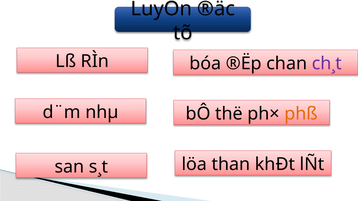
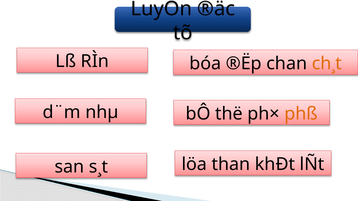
ch¸t colour: purple -> orange (327, 64)
